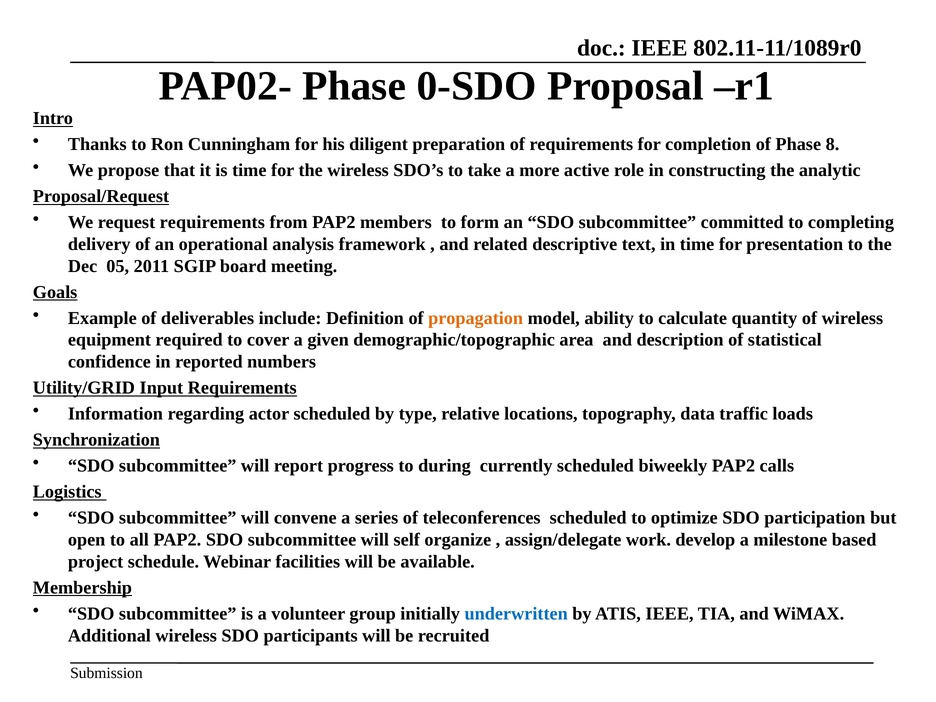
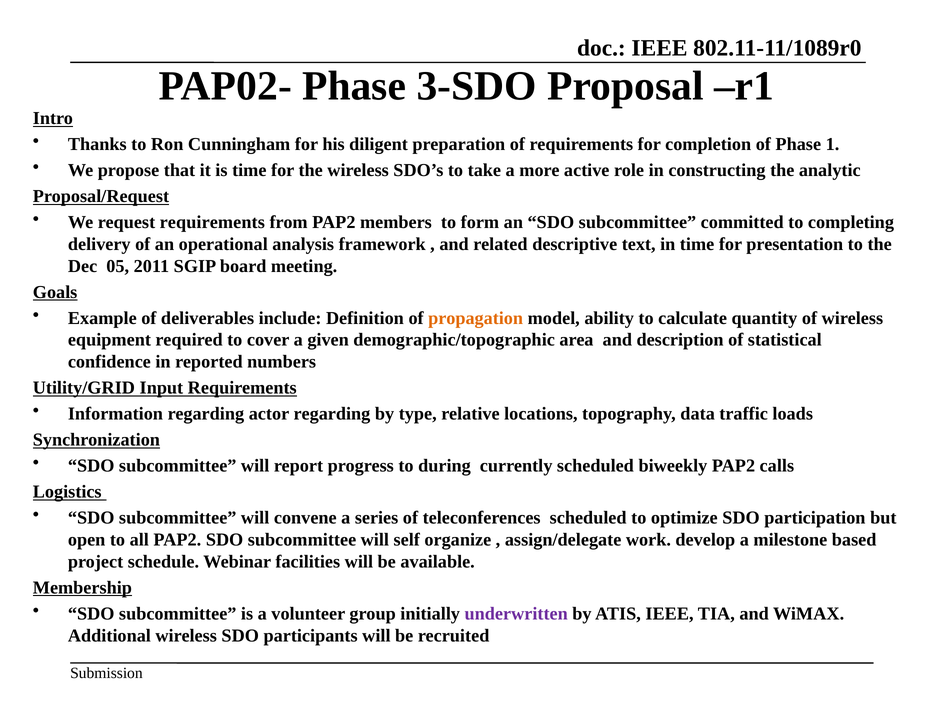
0-SDO: 0-SDO -> 3-SDO (477, 86)
8: 8 -> 1 (832, 144)
actor scheduled: scheduled -> regarding (332, 414)
underwritten colour: blue -> purple (516, 614)
